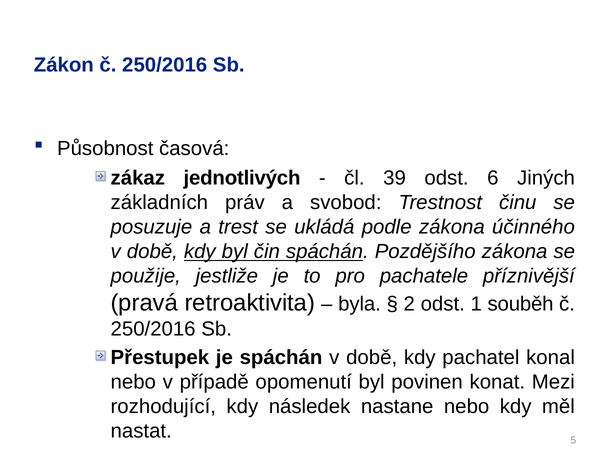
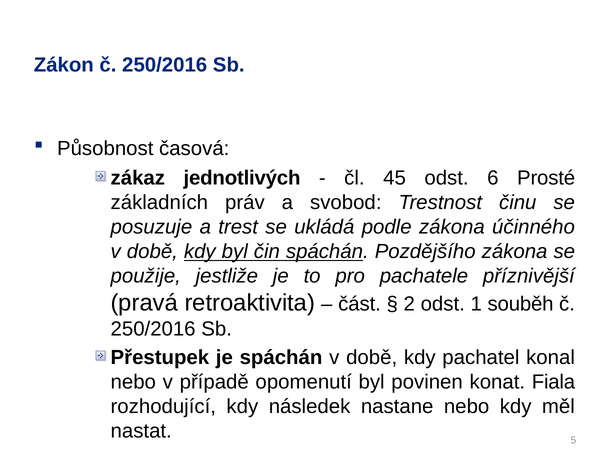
39: 39 -> 45 (395, 178)
Jiných: Jiných -> Prosté (546, 178)
byla: byla -> část (360, 304)
Mezi: Mezi -> Fiala (553, 382)
